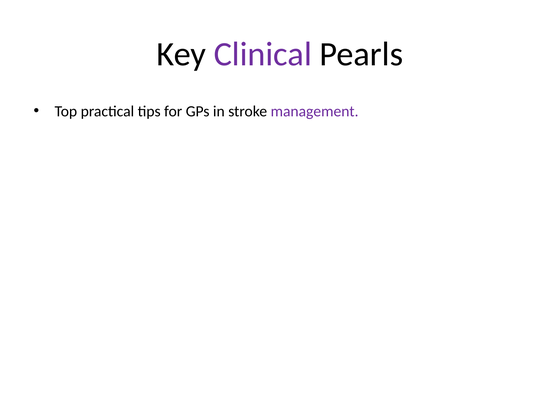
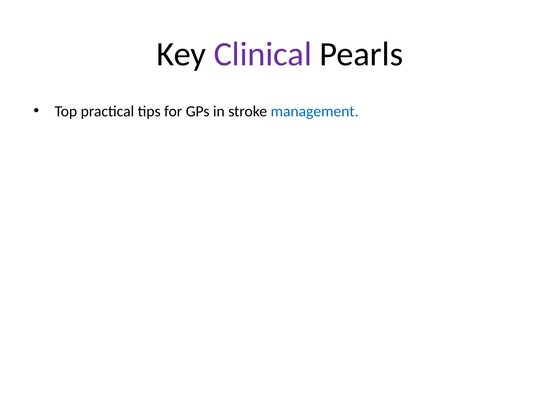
management colour: purple -> blue (315, 111)
